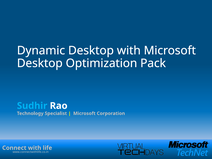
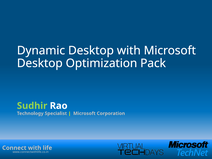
Sudhir colour: light blue -> light green (32, 106)
